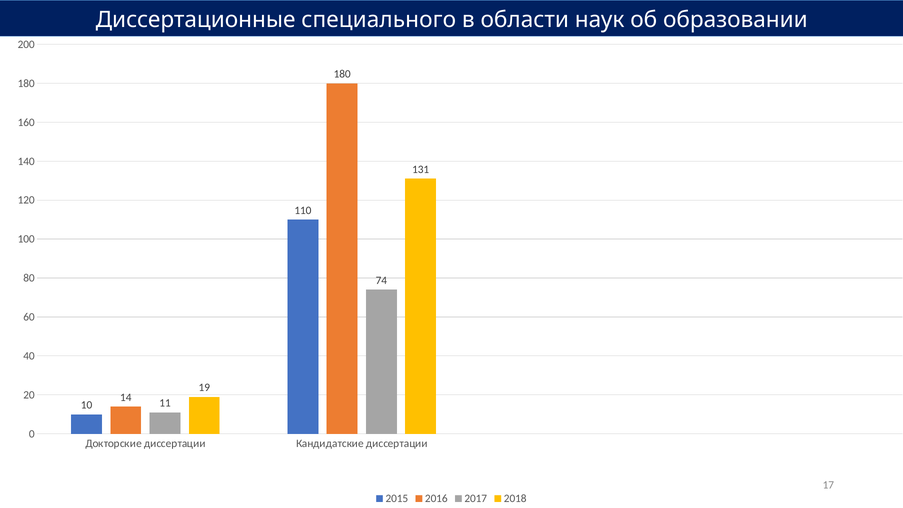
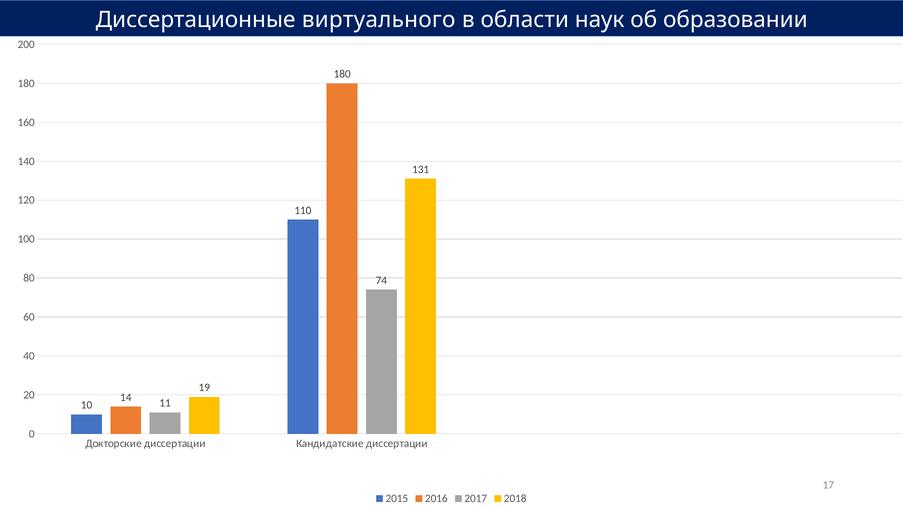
специального: специального -> виртуального (379, 20)
